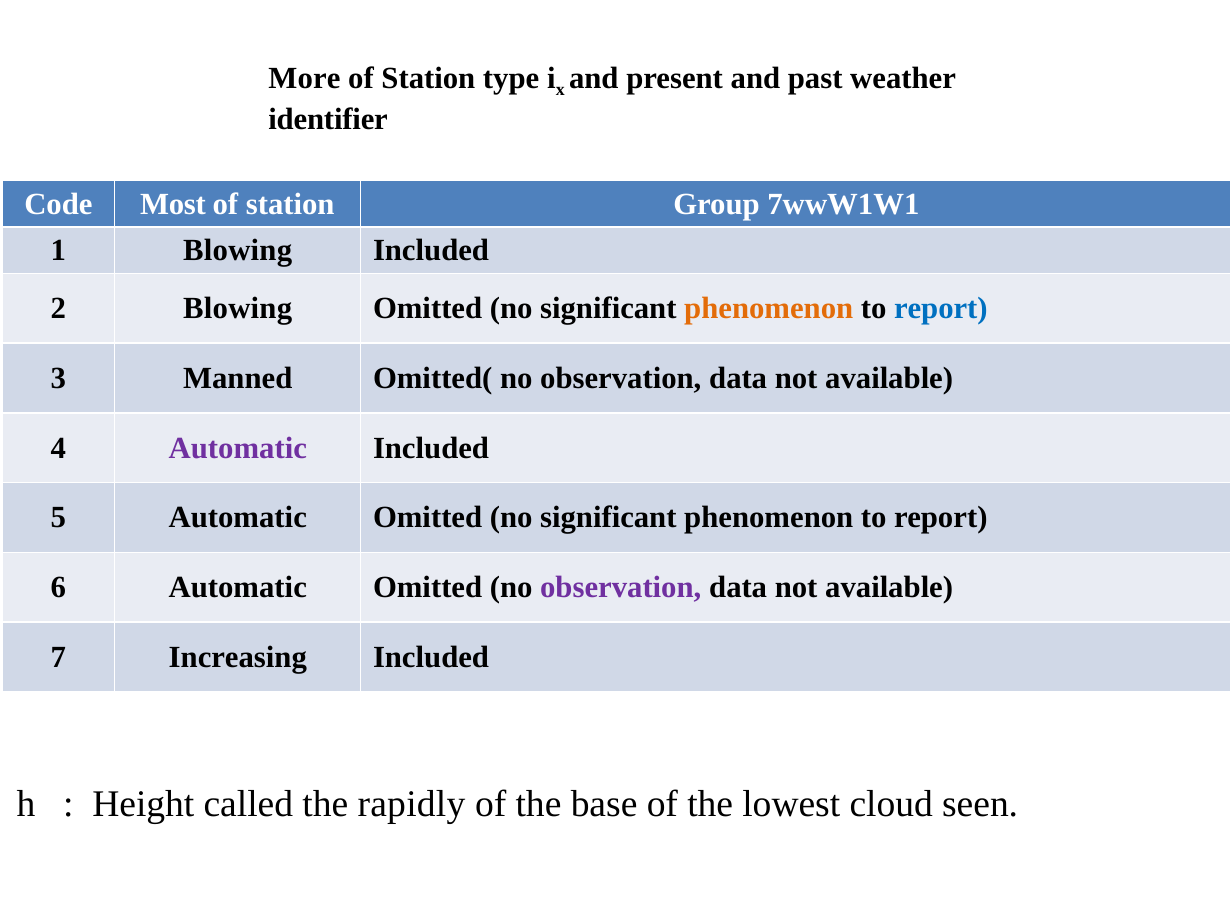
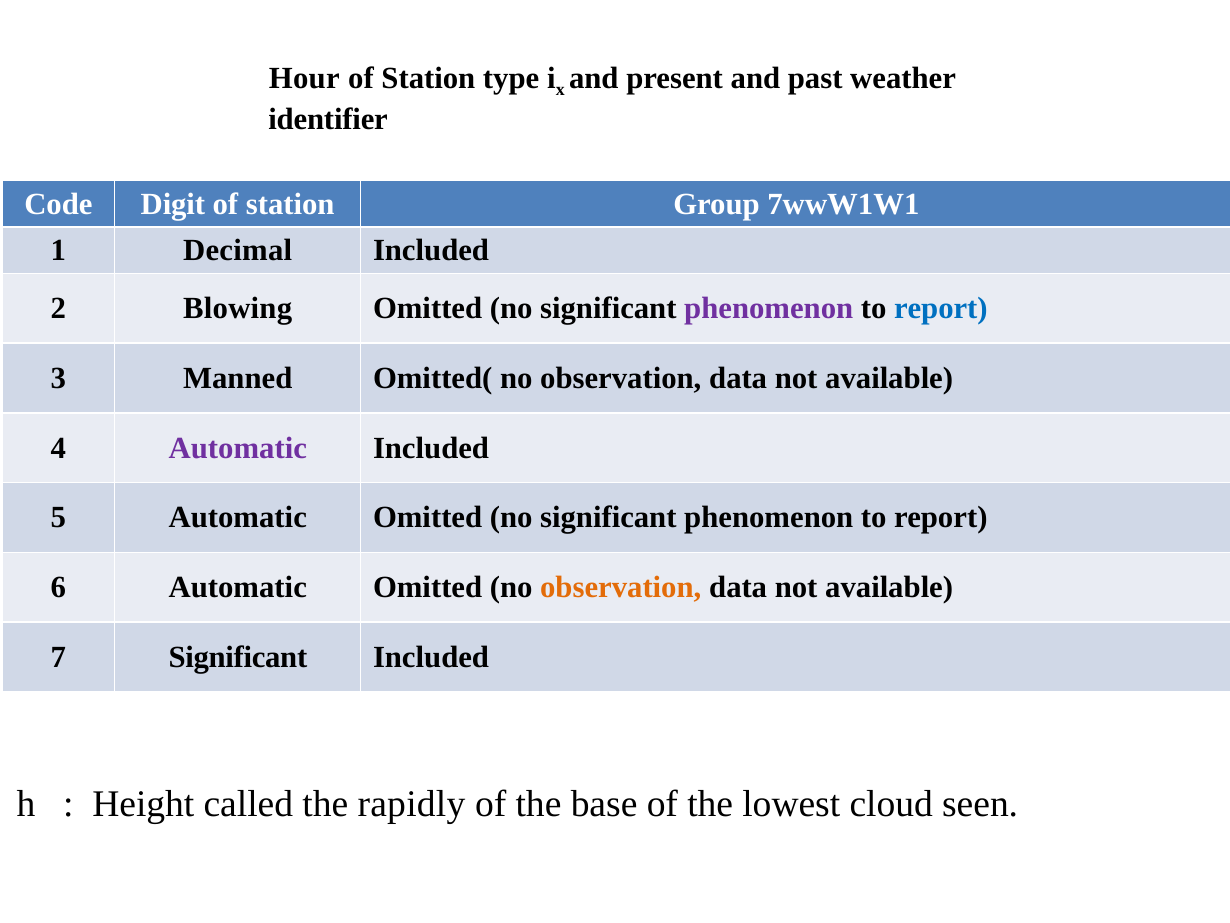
More: More -> Hour (304, 78)
Most: Most -> Digit (173, 204)
1 Blowing: Blowing -> Decimal (238, 250)
phenomenon colour: orange -> purple (769, 308)
observation colour: purple -> orange (621, 587)
7 Increasing: Increasing -> Significant (238, 657)
